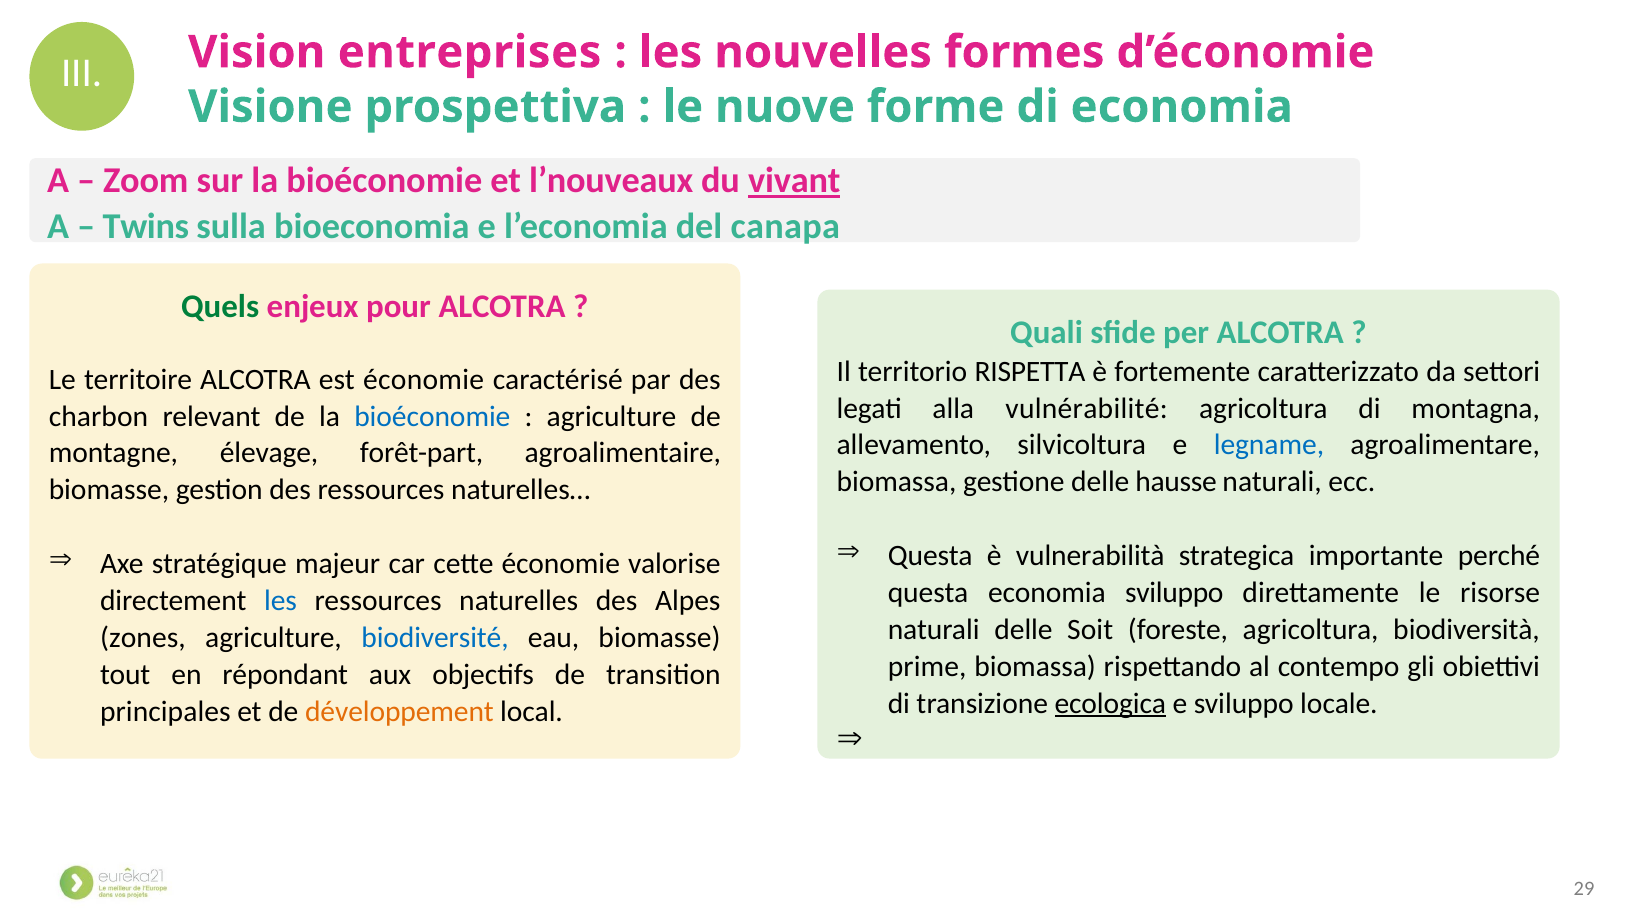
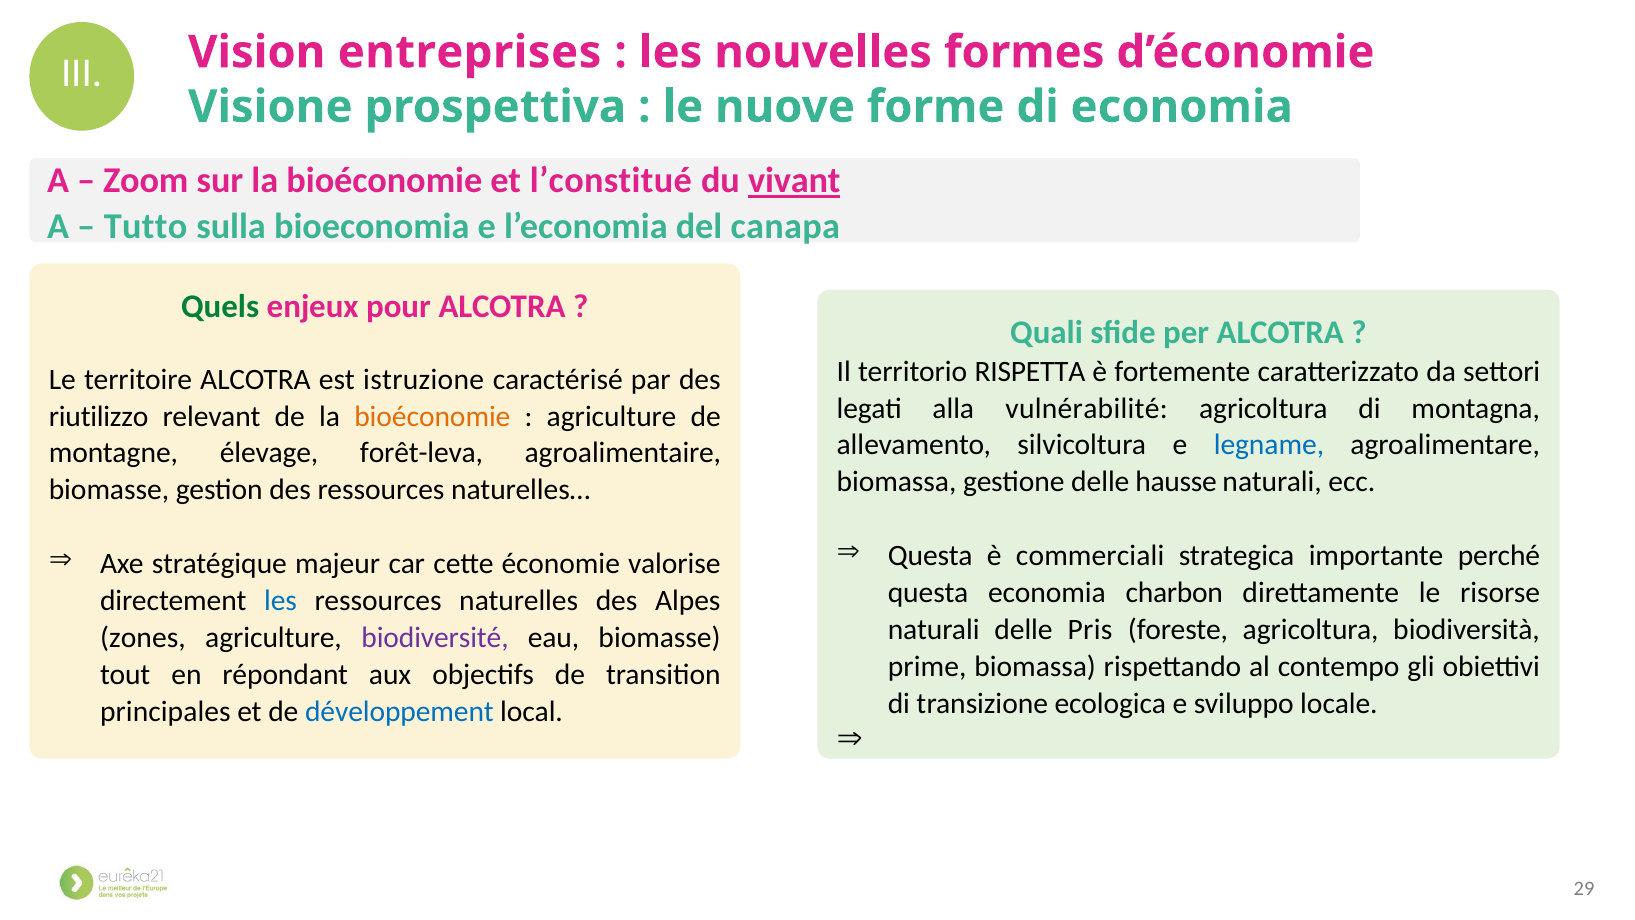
l’nouveaux: l’nouveaux -> l’constitué (611, 181)
Twins: Twins -> Tutto (146, 226)
est économie: économie -> istruzione (424, 379)
charbon: charbon -> riutilizzo (99, 416)
bioéconomie colour: blue -> orange (432, 416)
forêt-part: forêt-part -> forêt-leva (422, 453)
vulnerabilità: vulnerabilità -> commerciali (1090, 556)
economia sviluppo: sviluppo -> charbon (1174, 593)
Soit: Soit -> Pris (1090, 629)
biodiversité colour: blue -> purple (435, 637)
ecologica underline: present -> none (1110, 703)
développement colour: orange -> blue (399, 711)
